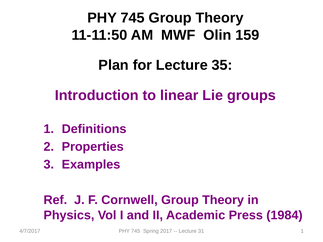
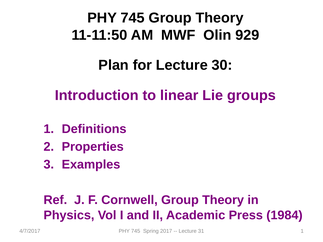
159: 159 -> 929 (247, 35)
35: 35 -> 30 (222, 65)
